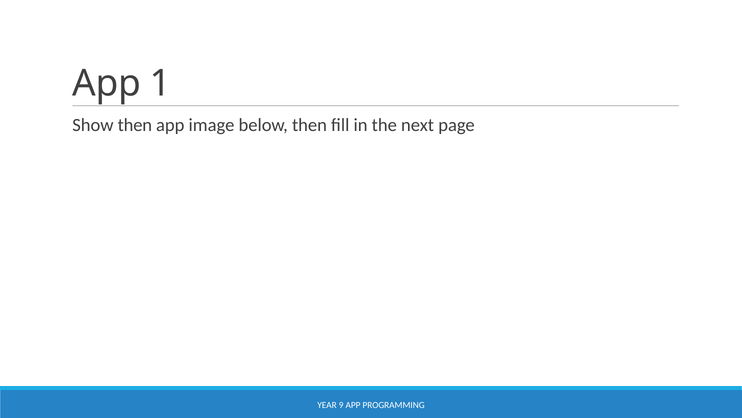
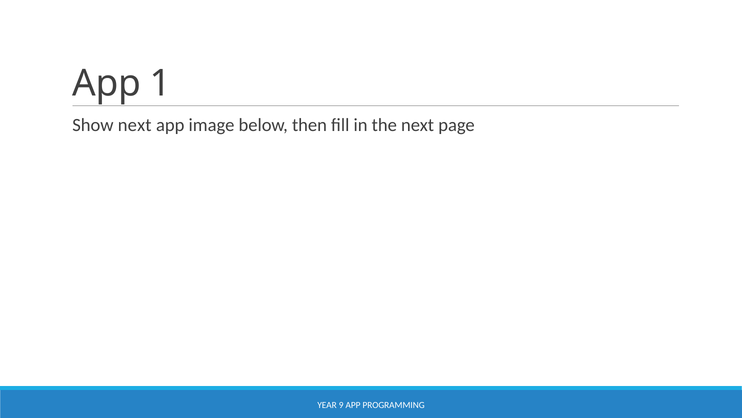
Show then: then -> next (135, 125)
